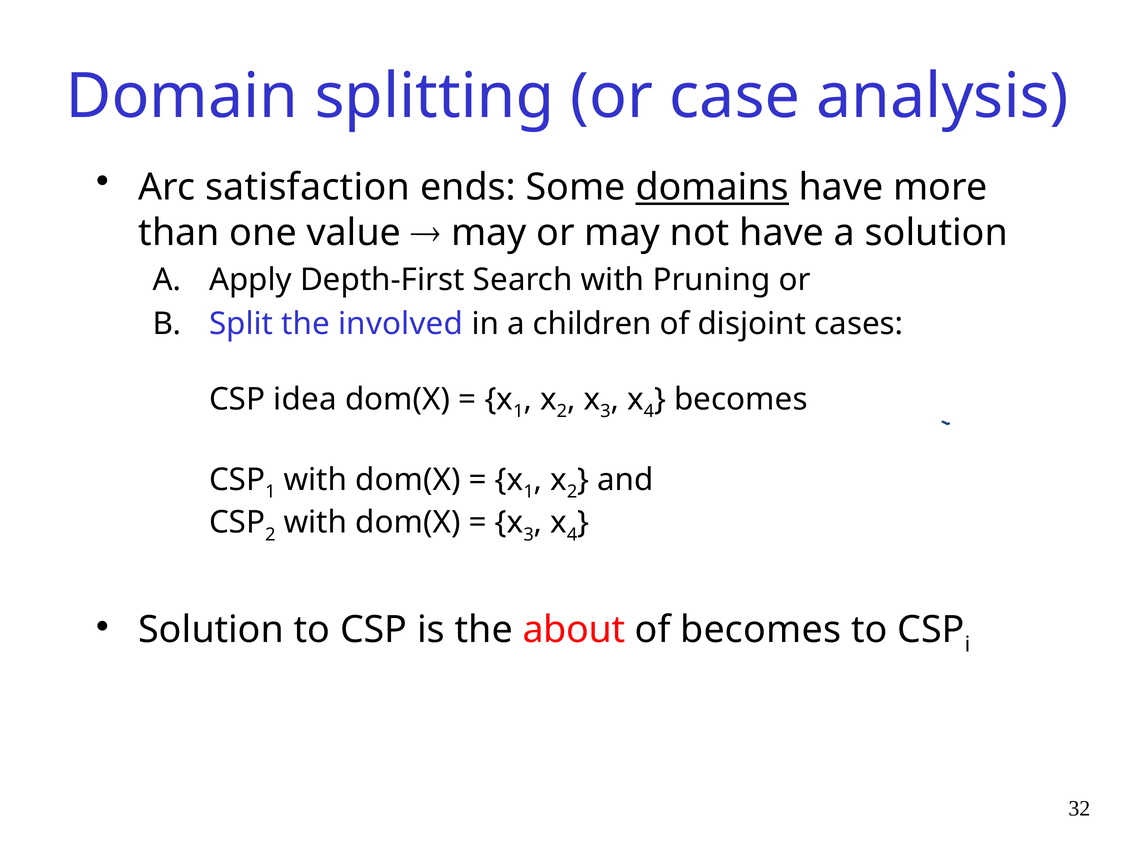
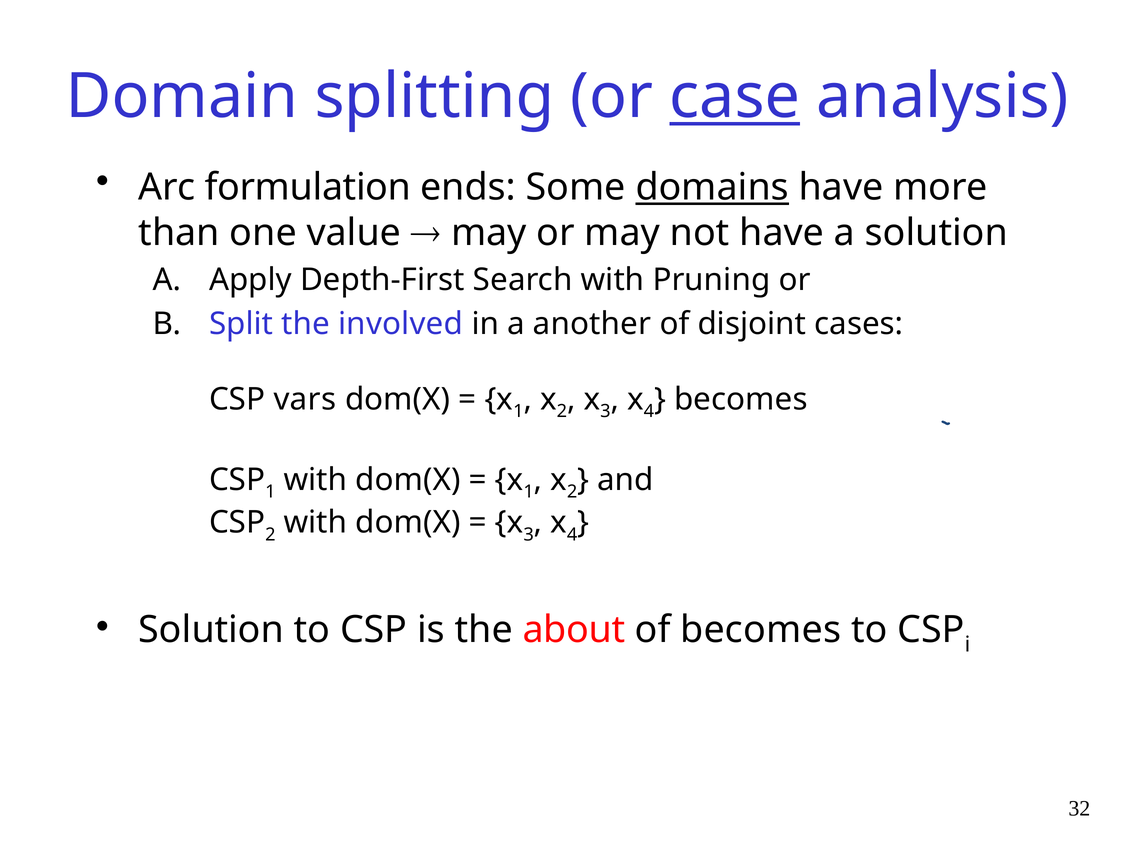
case underline: none -> present (735, 97)
satisfaction: satisfaction -> formulation (308, 188)
children: children -> another (592, 324)
idea: idea -> vars (305, 399)
